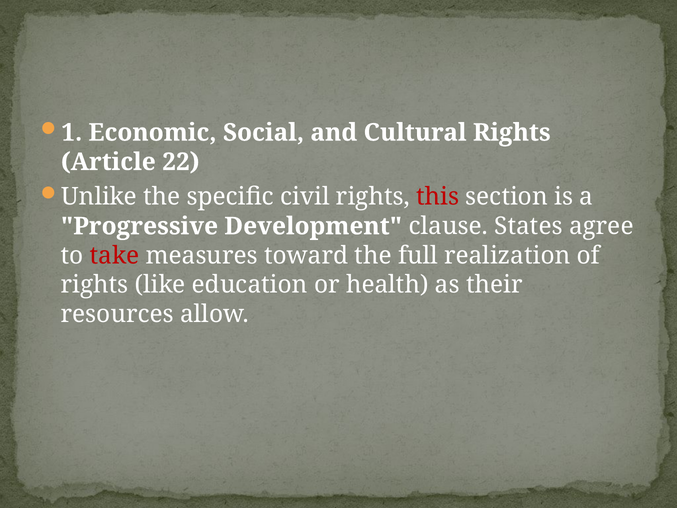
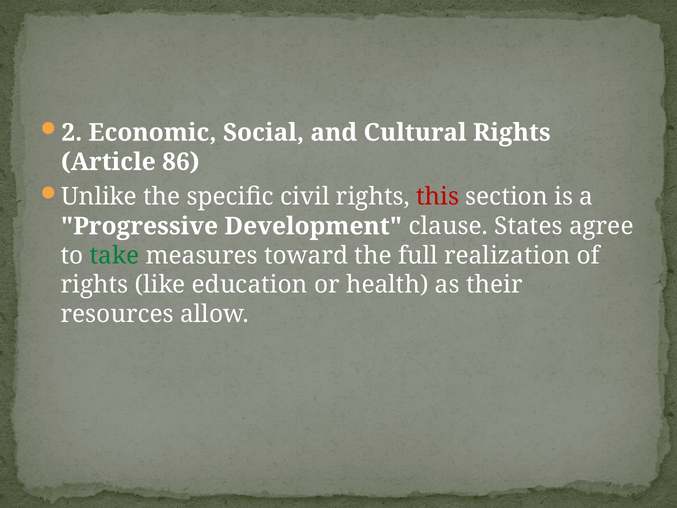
1: 1 -> 2 (72, 133)
22: 22 -> 86 (181, 162)
take colour: red -> green (115, 255)
